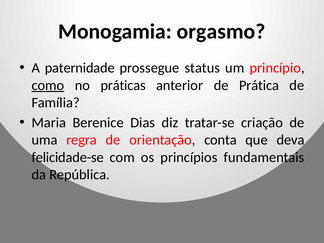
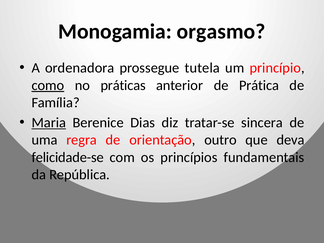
paternidade: paternidade -> ordenadora (80, 68)
status: status -> tutela (202, 68)
Maria underline: none -> present (49, 123)
criação: criação -> sincera (262, 123)
conta: conta -> outro (220, 140)
